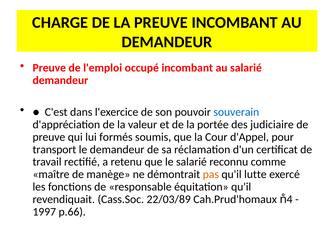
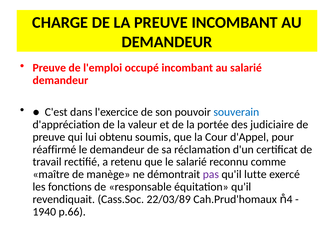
formés: formés -> obtenu (116, 137)
transport: transport -> réaffirmé (54, 150)
pas colour: orange -> purple (211, 175)
1997: 1997 -> 1940 (44, 212)
